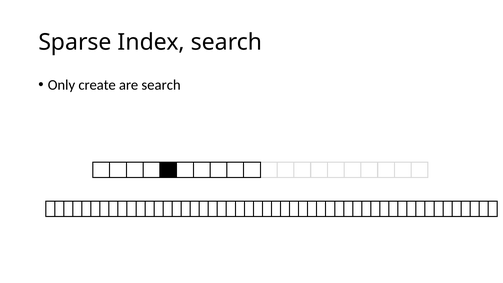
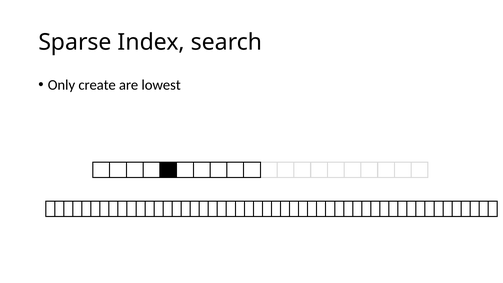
are search: search -> lowest (161, 85)
